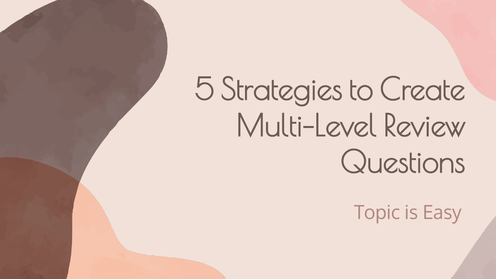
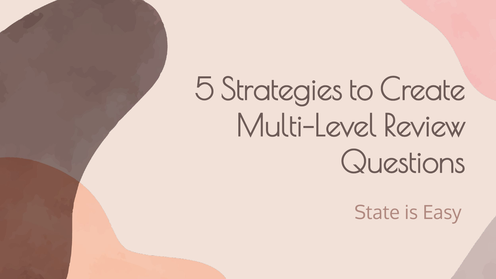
Topic: Topic -> State (377, 213)
